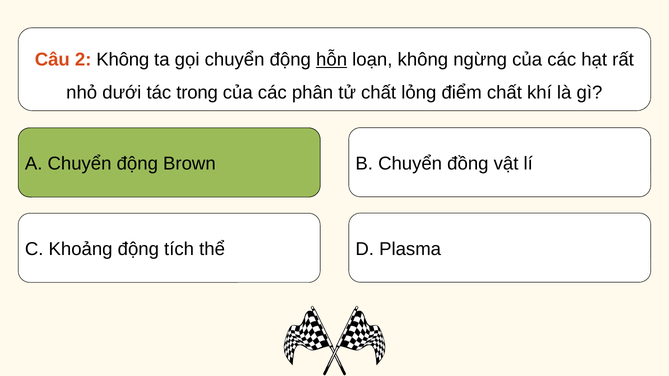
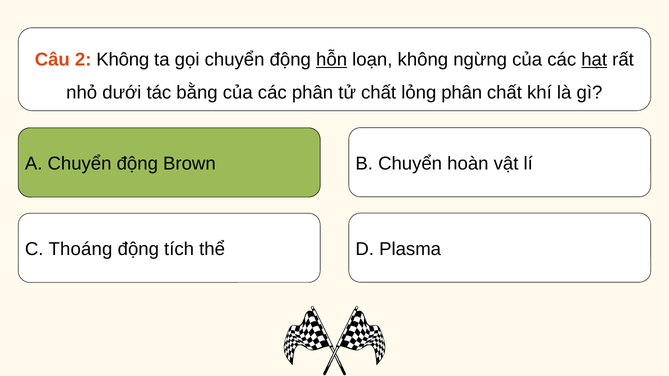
hạt underline: none -> present (594, 59)
trong: trong -> bằng (197, 93)
lỏng điểm: điểm -> phân (462, 93)
đồng: đồng -> hoàn (468, 164)
Khoảng: Khoảng -> Thoáng (80, 249)
